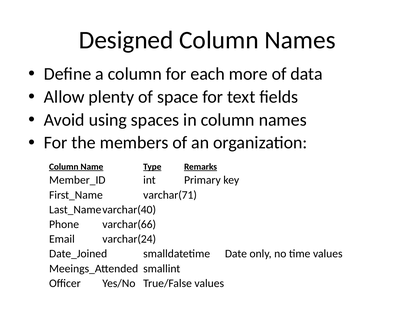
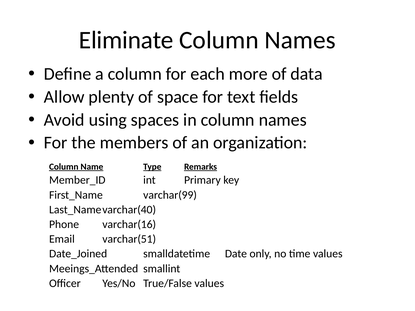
Designed: Designed -> Eliminate (126, 40)
varchar(71: varchar(71 -> varchar(99 (170, 195)
varchar(66: varchar(66 -> varchar(16 (129, 225)
varchar(24: varchar(24 -> varchar(51 (129, 239)
